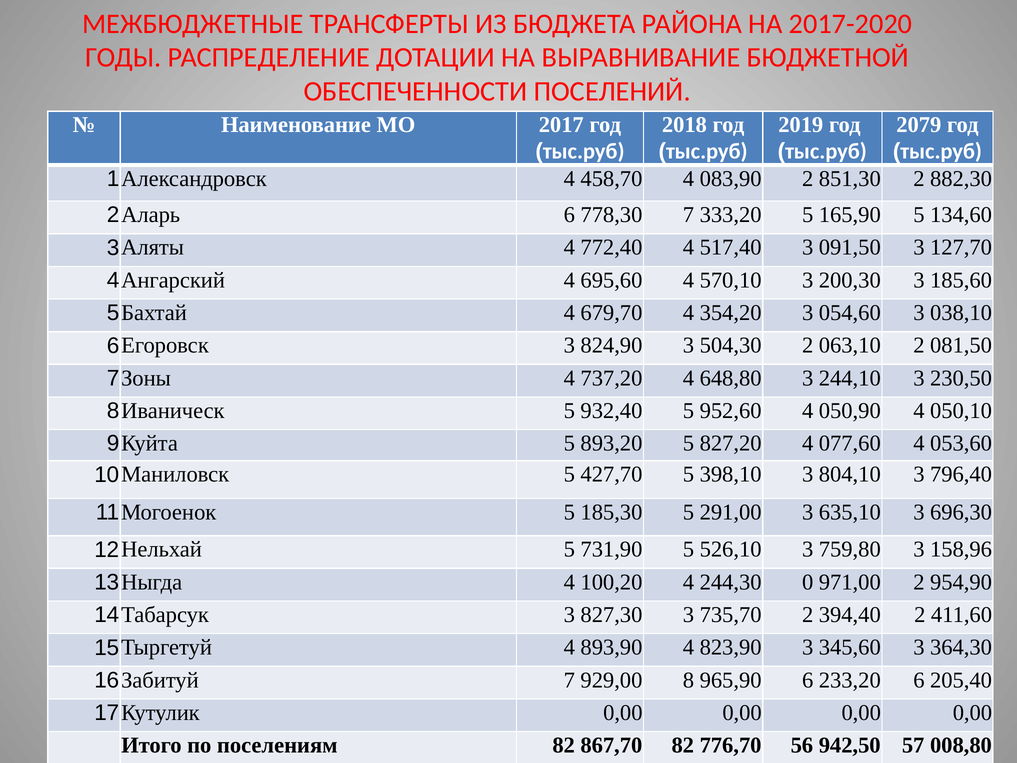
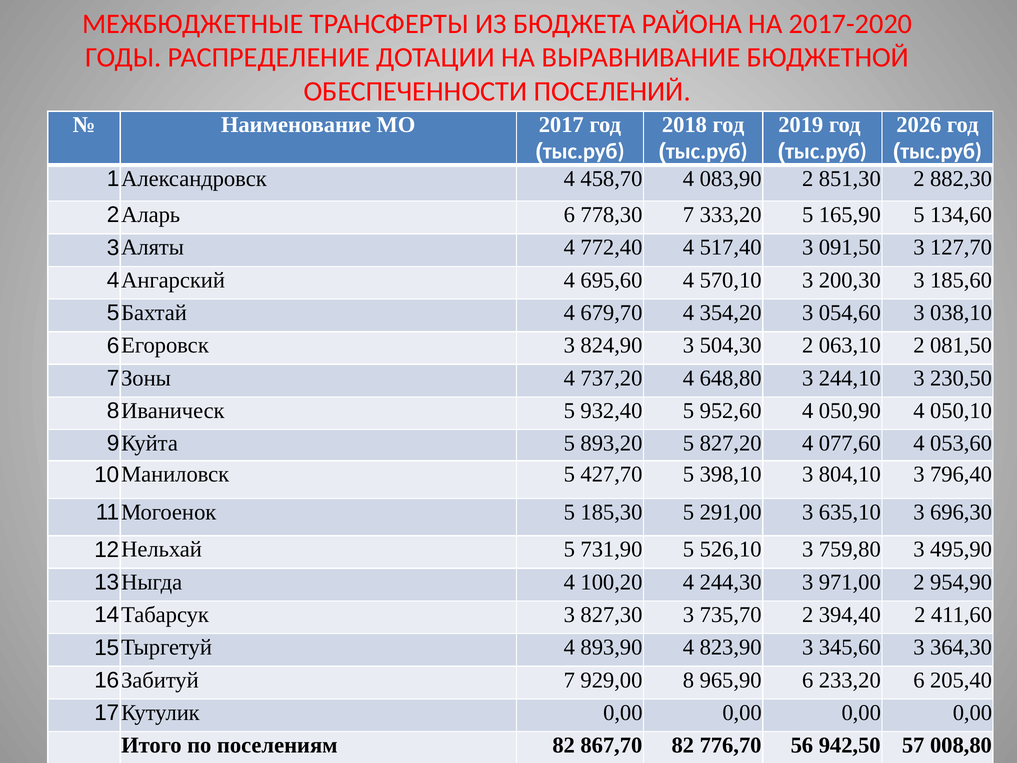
2079: 2079 -> 2026 (919, 125)
158,96: 158,96 -> 495,90 (961, 549)
244,30 0: 0 -> 3 (808, 582)
